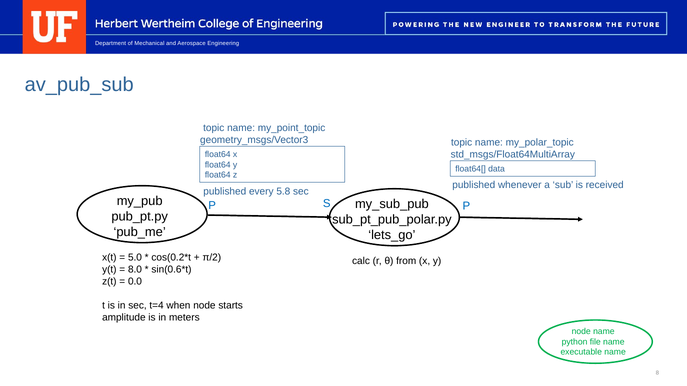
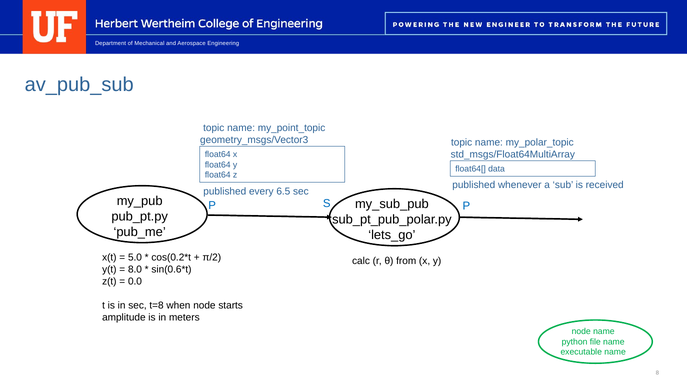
5.8: 5.8 -> 6.5 (283, 192)
t=4: t=4 -> t=8 (157, 306)
